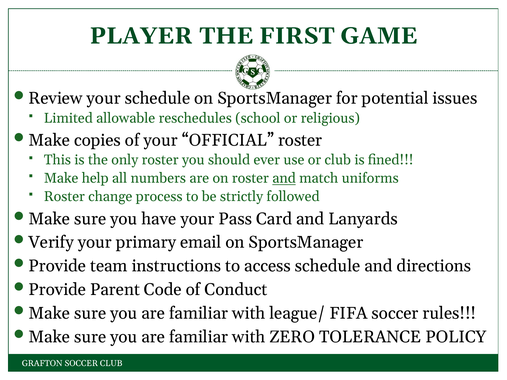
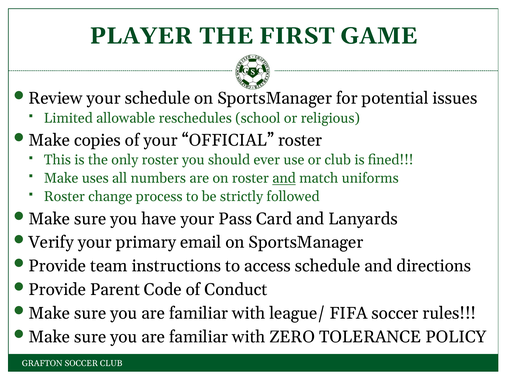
help: help -> uses (95, 178)
